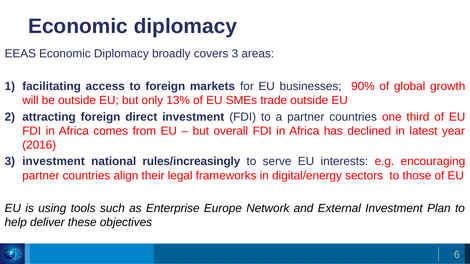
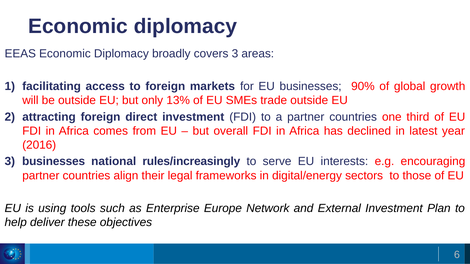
3 investment: investment -> businesses (54, 162)
